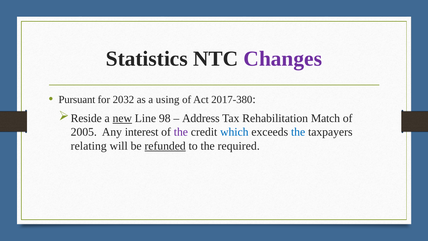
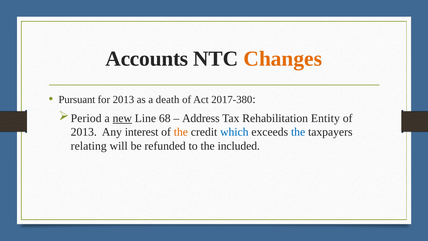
Statistics: Statistics -> Accounts (147, 59)
Changes colour: purple -> orange (283, 59)
for 2032: 2032 -> 2013 (123, 99)
using: using -> death (168, 99)
Reside: Reside -> Period (86, 118)
98: 98 -> 68 (165, 118)
Match: Match -> Entity (325, 118)
2005: 2005 -> 2013 (84, 132)
the colour: purple -> orange (181, 132)
refunded underline: present -> none (165, 146)
required: required -> included (239, 146)
